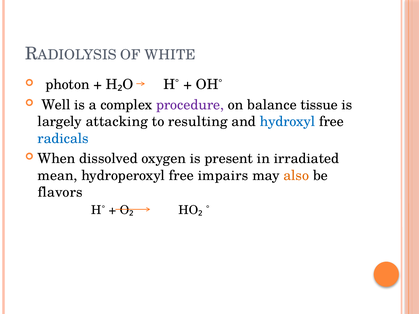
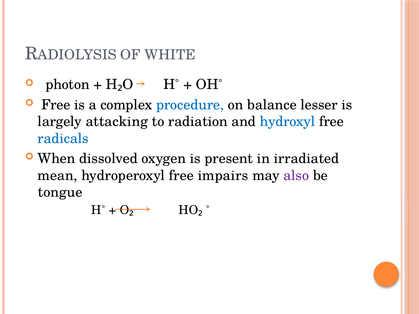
Well: Well -> Free (56, 105)
procedure colour: purple -> blue (190, 105)
tissue: tissue -> lesser (319, 105)
resulting: resulting -> radiation (198, 122)
also colour: orange -> purple (296, 176)
flavors: flavors -> tongue (60, 192)
